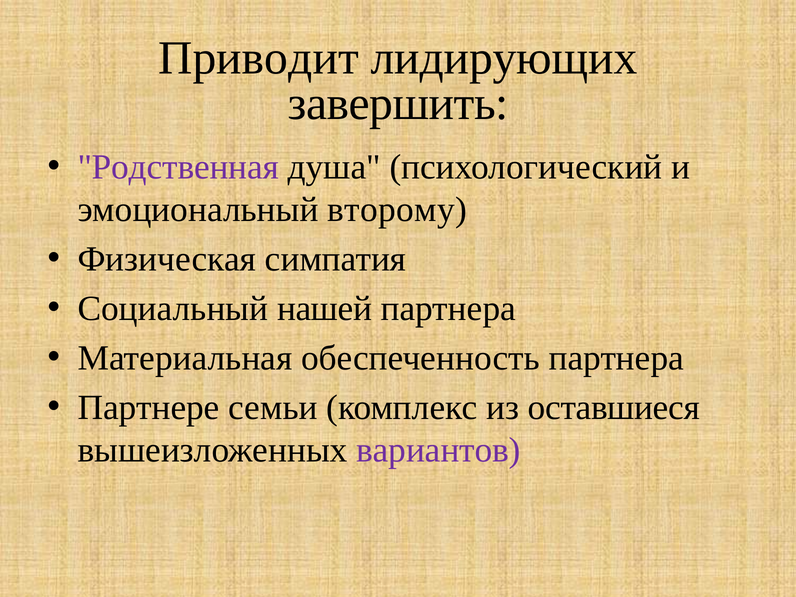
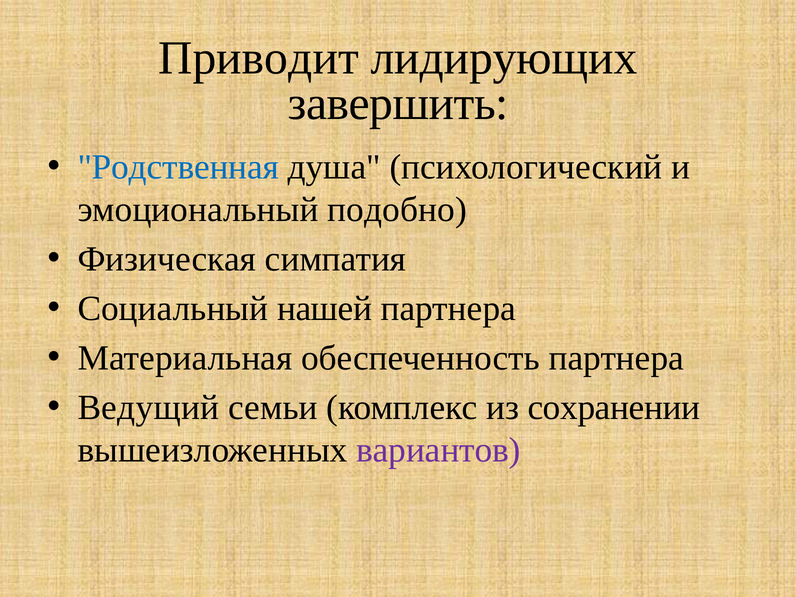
Родственная colour: purple -> blue (178, 167)
второму: второму -> подобно (397, 209)
Партнере: Партнере -> Ведущий (148, 408)
оставшиеся: оставшиеся -> сохранении (614, 408)
